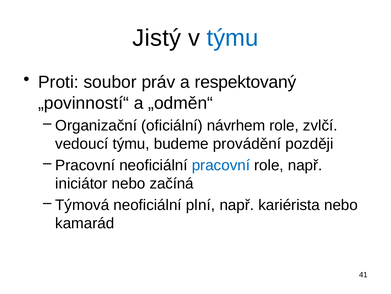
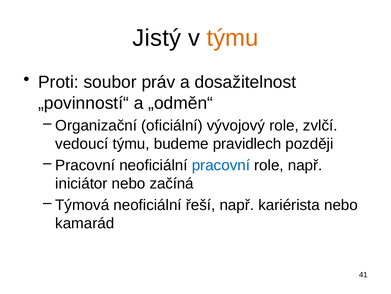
týmu colour: blue -> orange (233, 38)
respektovaný: respektovaný -> dosažitelnost (245, 82)
návrhem: návrhem -> vývojový (236, 125)
provádění: provádění -> pravidlech (247, 144)
plní: plní -> řeší (201, 204)
